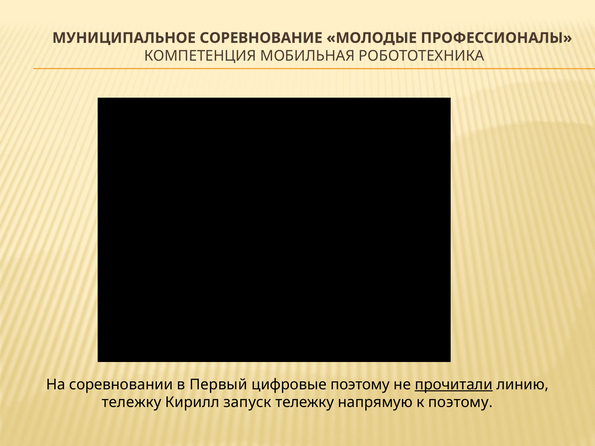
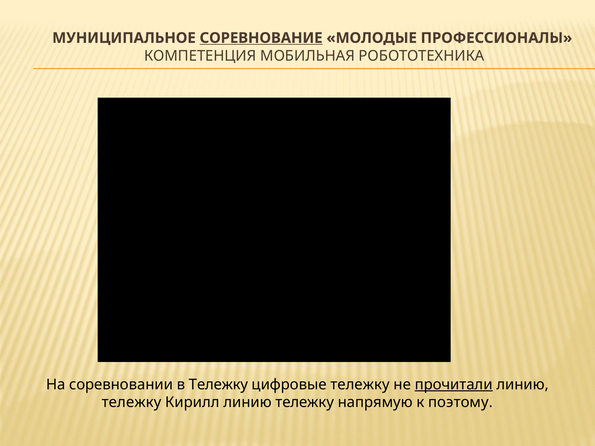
СОРЕВНОВАНИЕ underline: none -> present (261, 38)
в Первый: Первый -> Тележку (219, 385)
цифровые поэтому: поэтому -> тележку (360, 385)
Кирилл запуск: запуск -> линию (248, 403)
